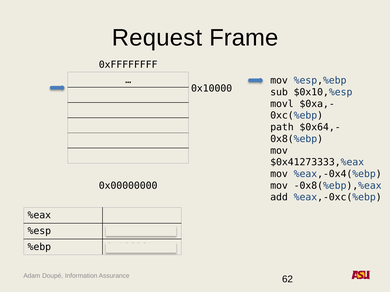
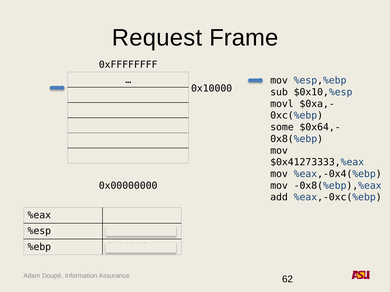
path: path -> some (282, 127)
